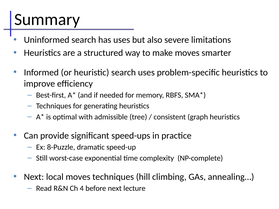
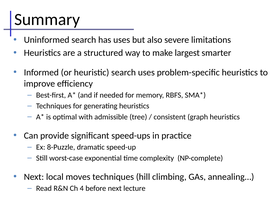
make moves: moves -> largest (187, 53)
